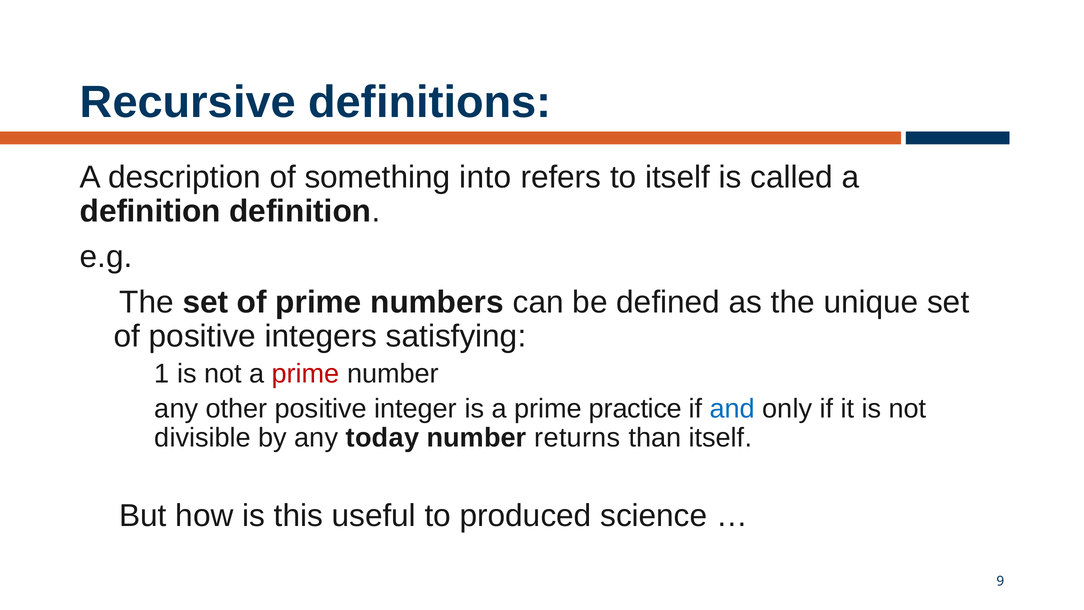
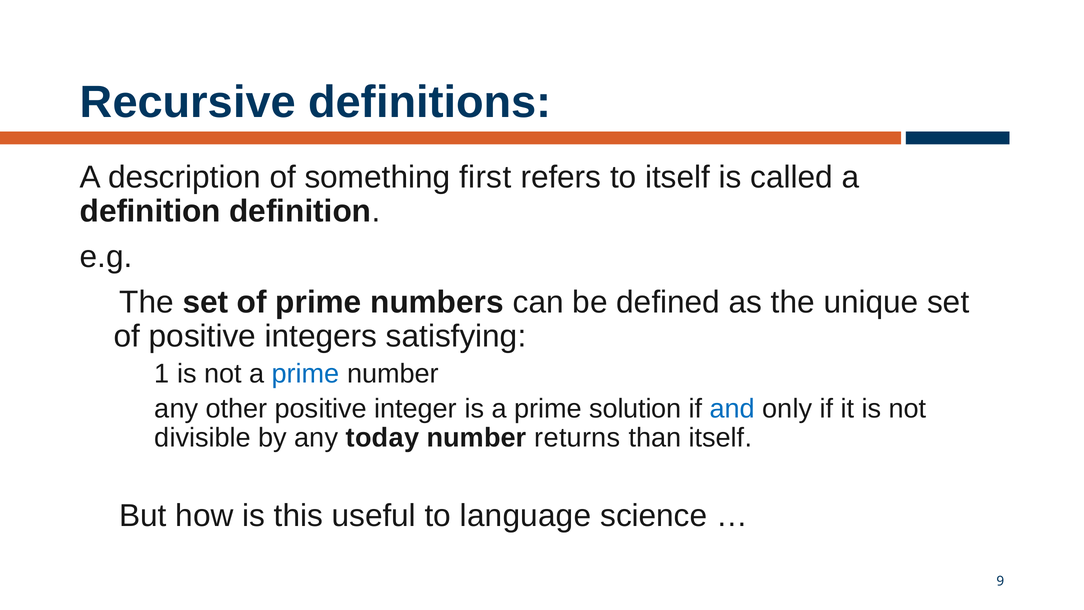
into: into -> first (485, 177)
prime colour: red -> blue (306, 374)
practice: practice -> solution (635, 409)
produced: produced -> language (526, 516)
